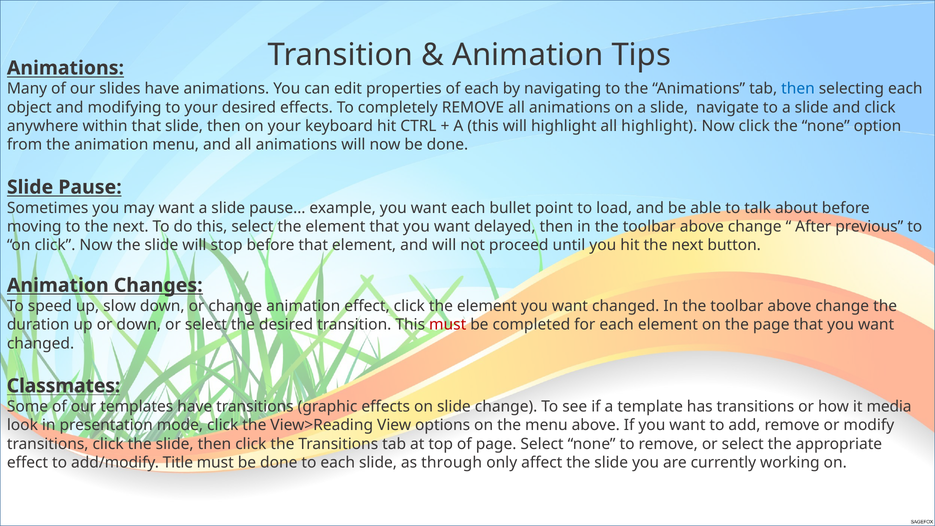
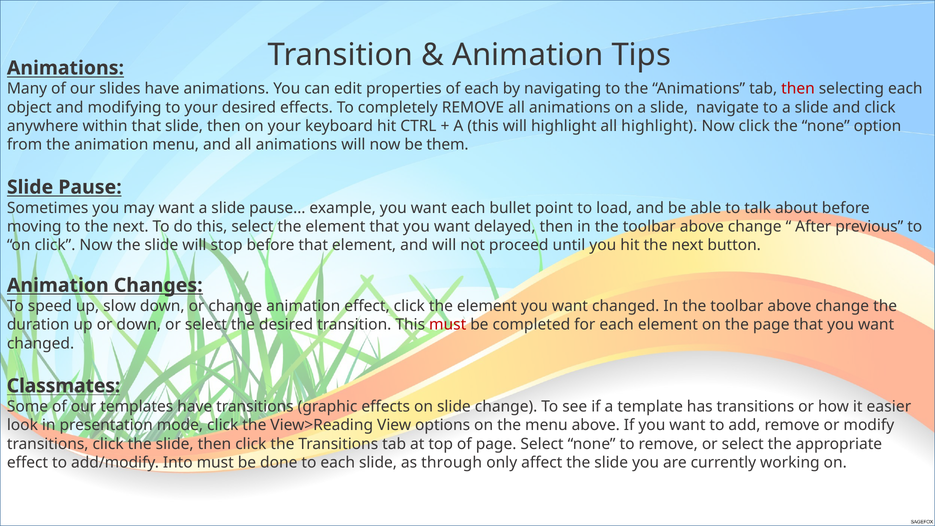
then colour: blue -> red (798, 89)
now be done: done -> them (448, 145)
media: media -> easier (889, 407)
Title: Title -> Into (178, 463)
